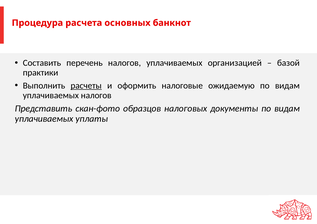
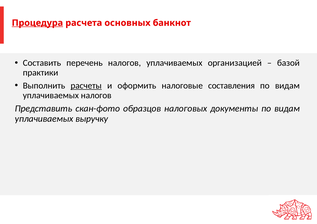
Процедура underline: none -> present (37, 23)
ожидаемую: ожидаемую -> составления (231, 86)
уплаты: уплаты -> выручку (92, 119)
